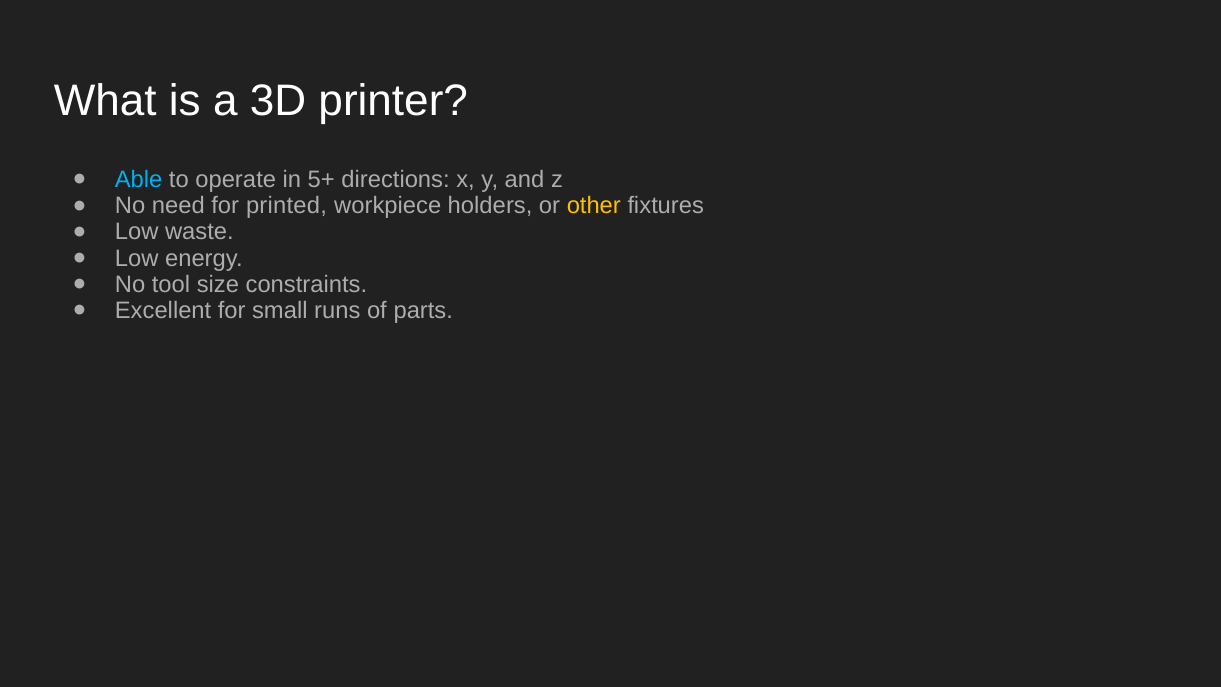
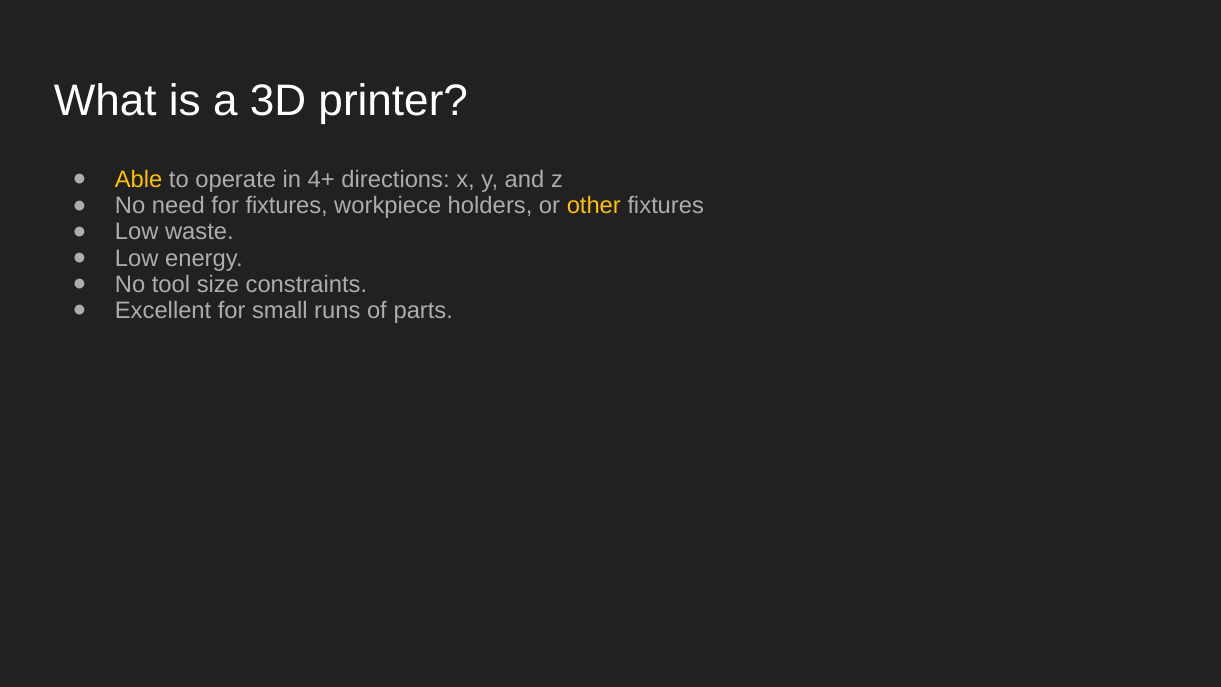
Able colour: light blue -> yellow (139, 180)
5+: 5+ -> 4+ (321, 180)
for printed: printed -> fixtures (287, 206)
